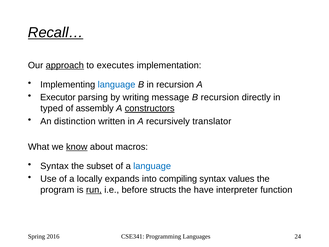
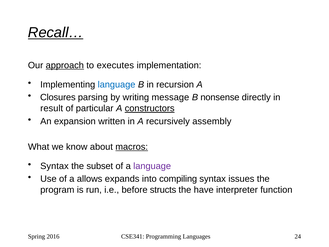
Executor: Executor -> Closures (58, 97)
B recursion: recursion -> nonsense (220, 97)
typed: typed -> result (52, 108)
assembly: assembly -> particular (95, 108)
distinction: distinction -> expansion (75, 121)
translator: translator -> assembly (212, 121)
know underline: present -> none (77, 147)
macros underline: none -> present (132, 147)
language colour: blue -> purple (152, 166)
locally: locally -> allows (90, 179)
values: values -> issues (241, 179)
run underline: present -> none (94, 190)
